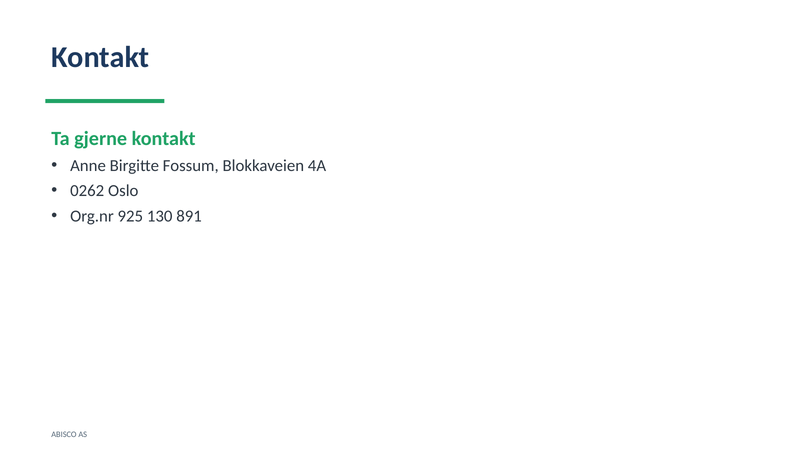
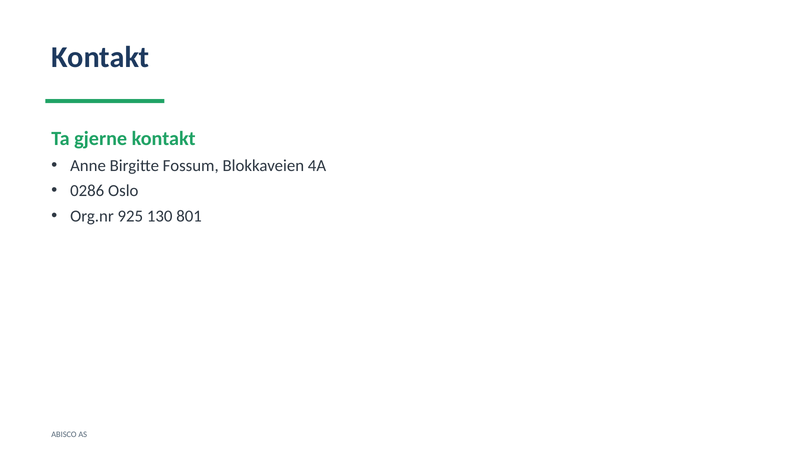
0262: 0262 -> 0286 (87, 191)
891: 891 -> 801 (189, 216)
